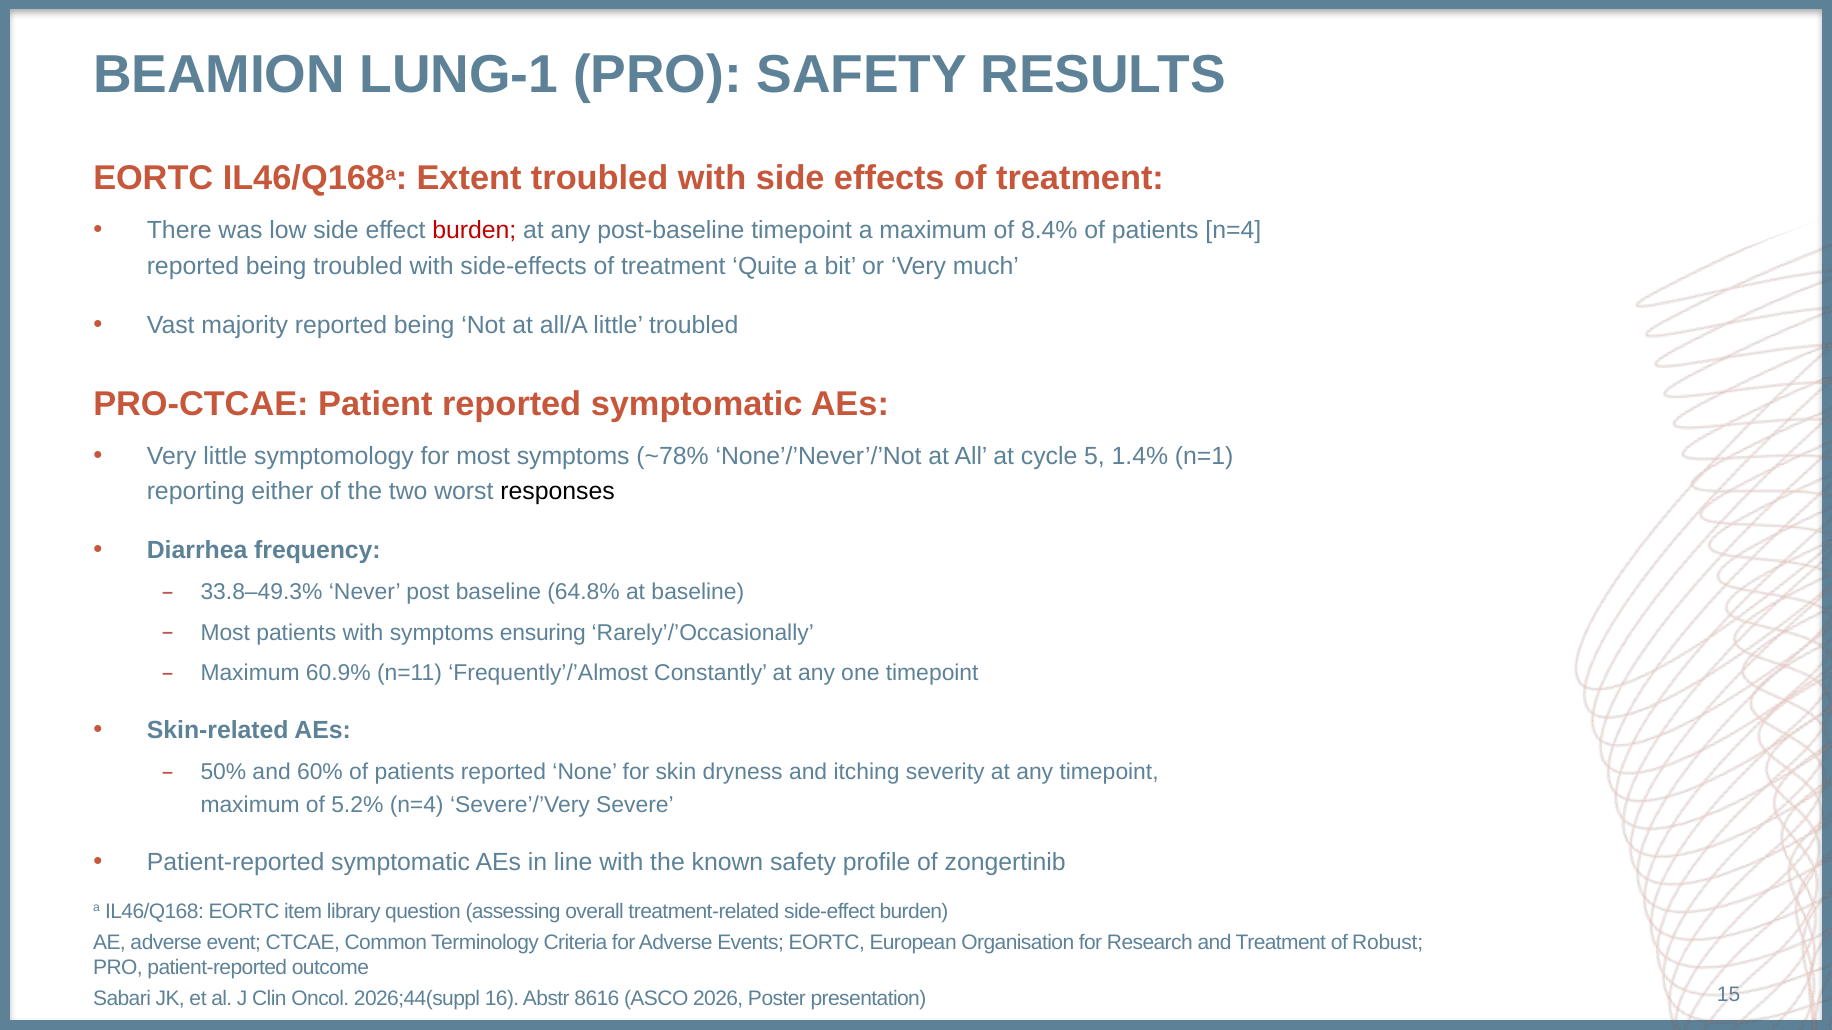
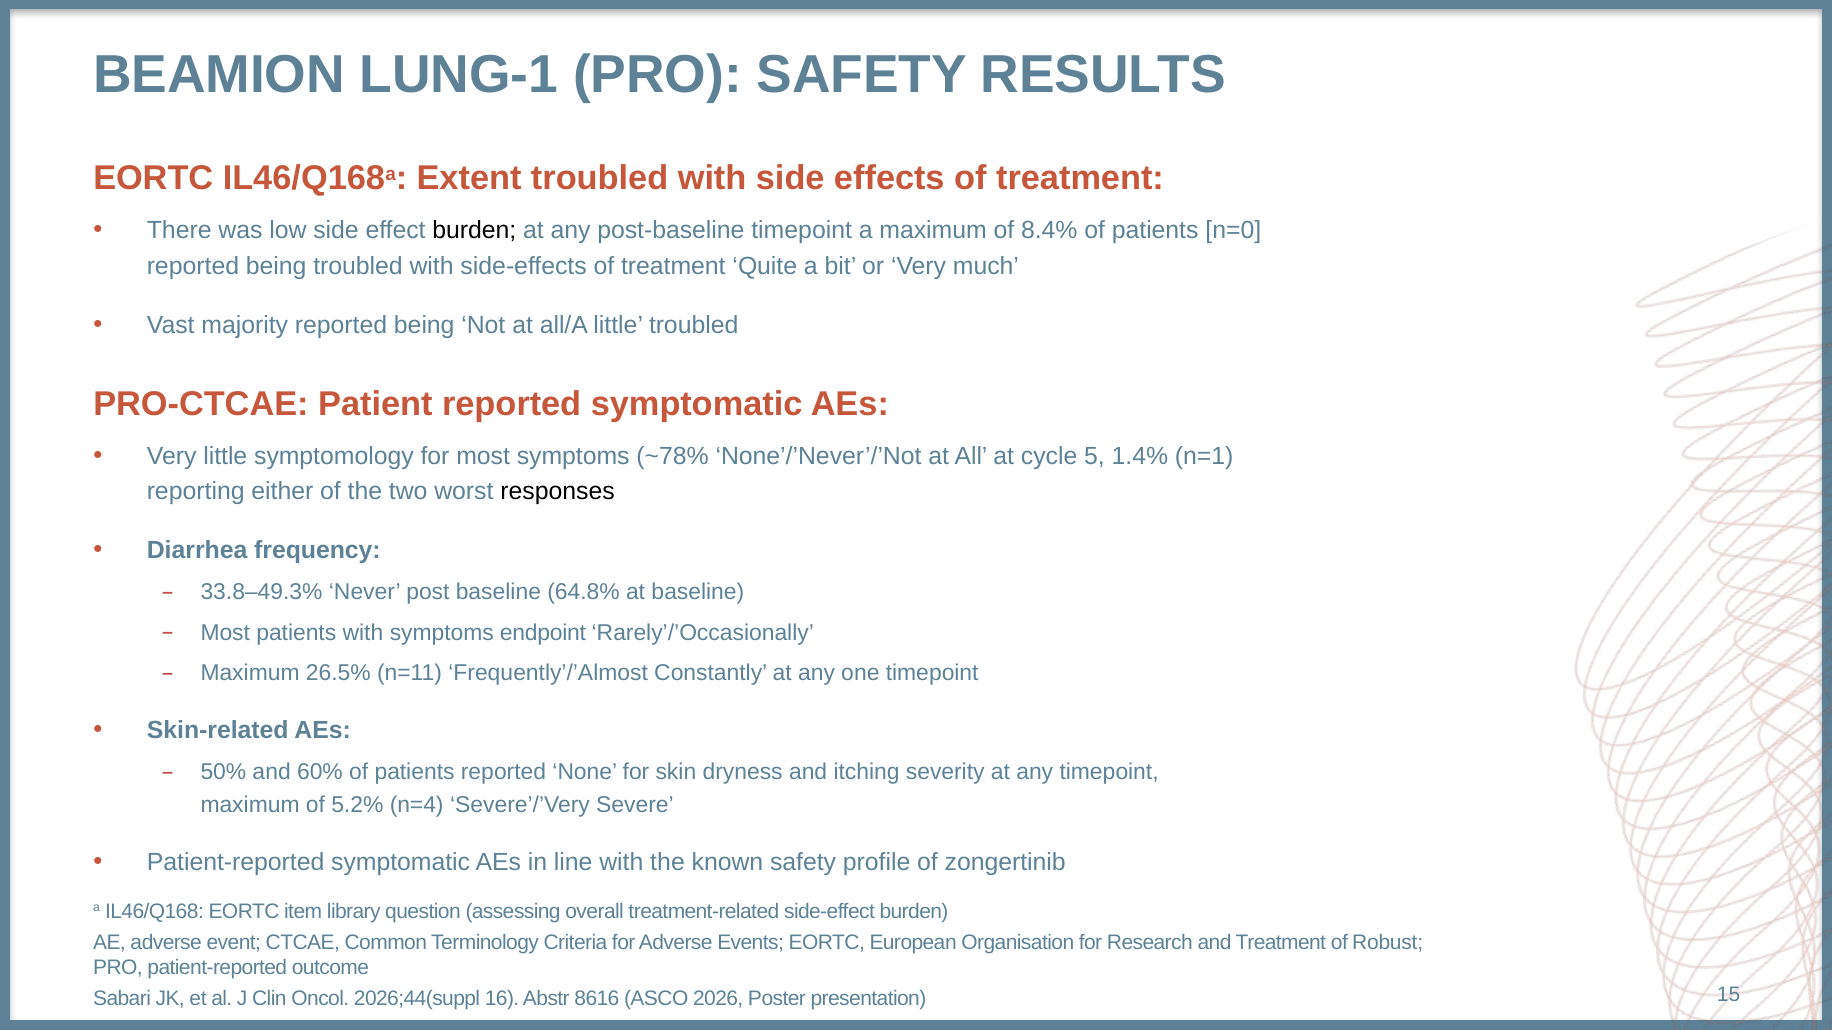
burden colour: red -> black (474, 231)
patients n=4: n=4 -> n=0 (1233, 231)
ensuring: ensuring -> endpoint (543, 633)
60.9%: 60.9% -> 26.5% (338, 673)
